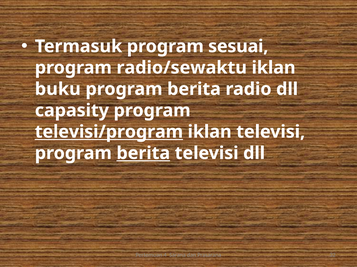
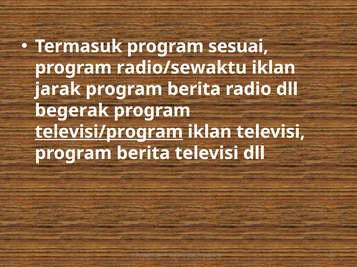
buku: buku -> jarak (58, 89)
capasity: capasity -> begerak (72, 111)
berita underline: present -> none (143, 154)
